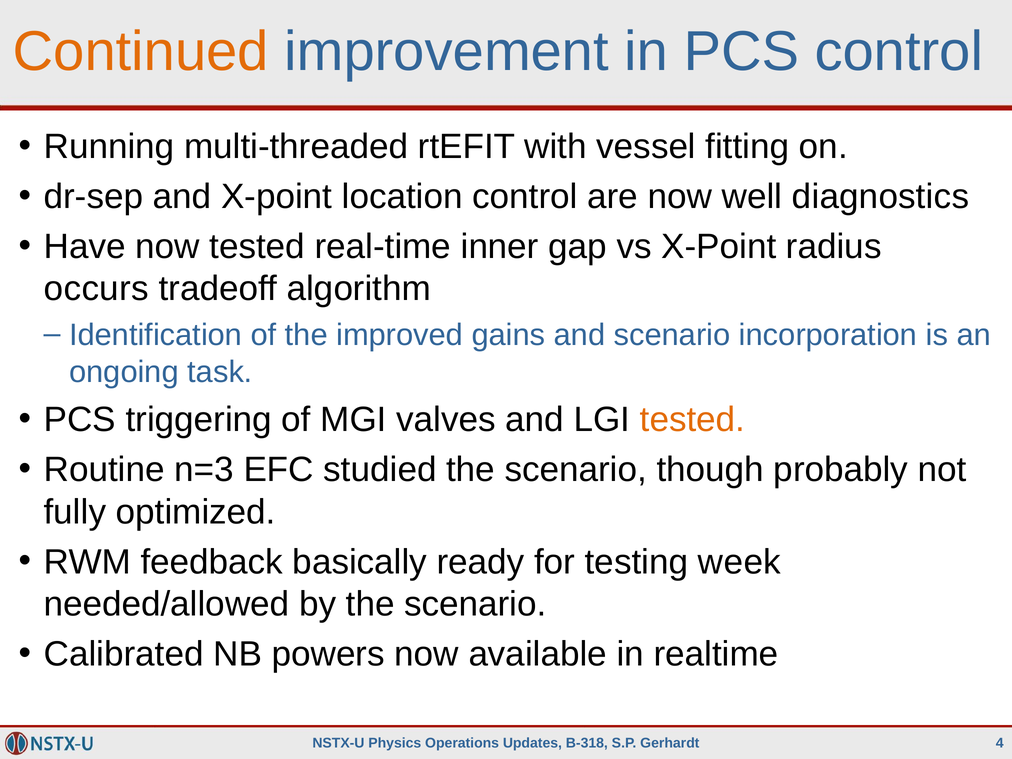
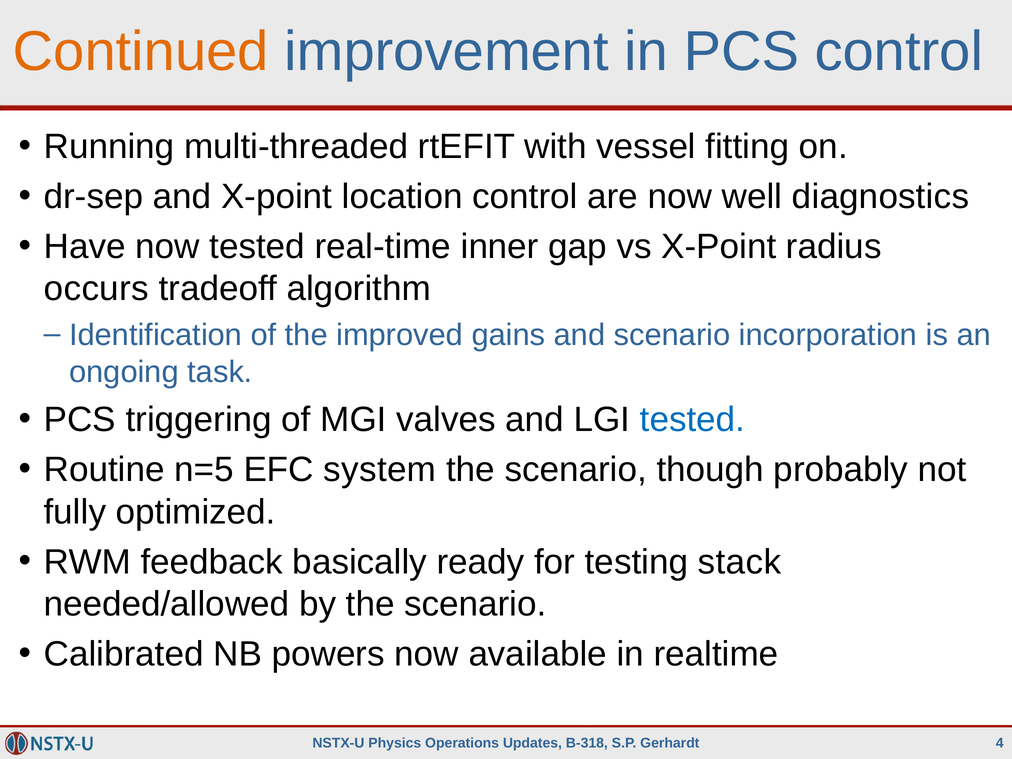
tested colour: orange -> blue (692, 420)
n=3: n=3 -> n=5 (204, 470)
studied: studied -> system (380, 470)
week: week -> stack (740, 562)
